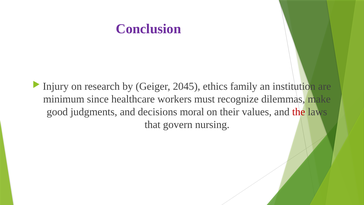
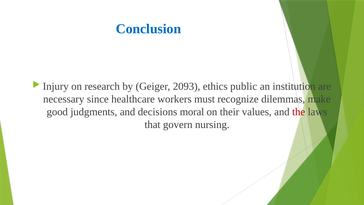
Conclusion colour: purple -> blue (149, 29)
2045: 2045 -> 2093 (187, 86)
family: family -> public (244, 86)
minimum: minimum -> necessary (64, 99)
